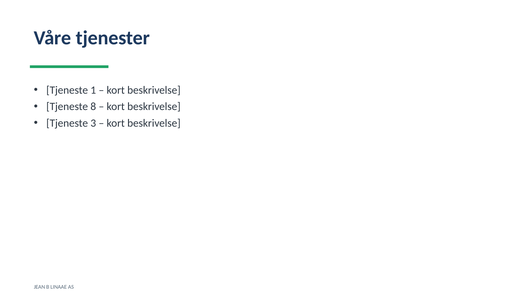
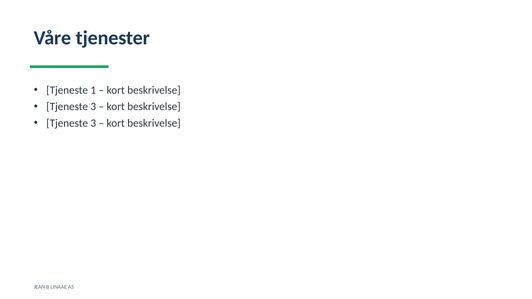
8: 8 -> 3 (93, 107)
